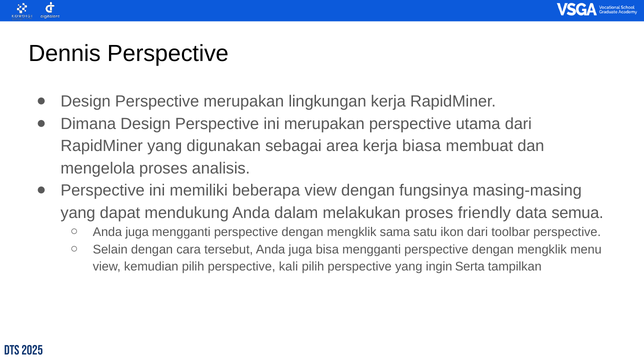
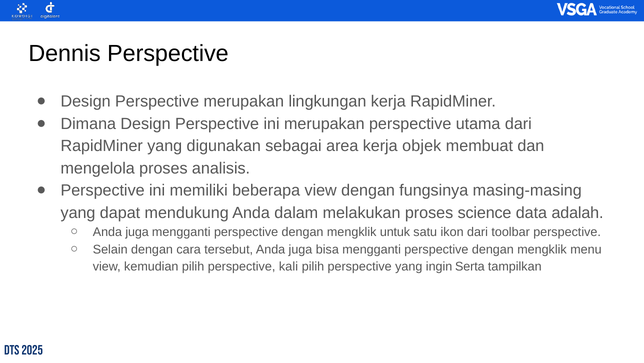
biasa: biasa -> objek (422, 146)
friendly: friendly -> science (485, 212)
semua: semua -> adalah (578, 212)
sama: sama -> untuk (395, 232)
